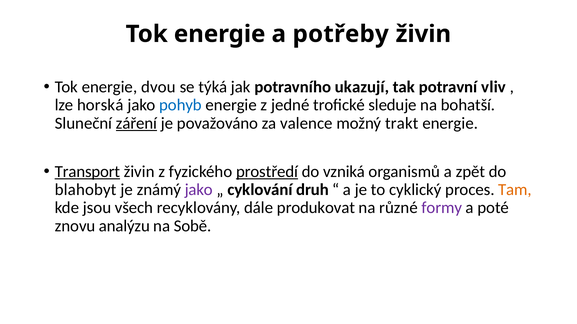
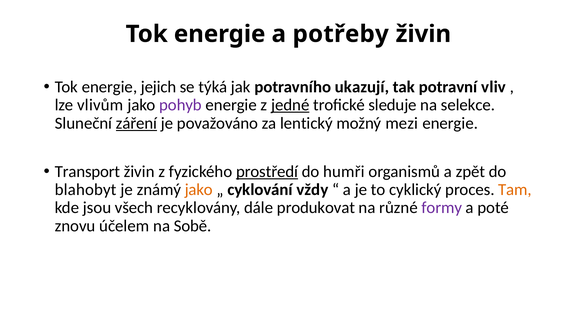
dvou: dvou -> jejich (159, 87)
horská: horská -> vlivům (100, 105)
pohyb colour: blue -> purple (180, 105)
jedné underline: none -> present (290, 105)
bohatší: bohatší -> selekce (468, 105)
valence: valence -> lentický (306, 123)
trakt: trakt -> mezi (402, 123)
Transport underline: present -> none (87, 172)
vzniká: vzniká -> humři (344, 172)
jako colour: purple -> orange (199, 190)
druh: druh -> vždy (312, 190)
analýzu: analýzu -> účelem (124, 226)
